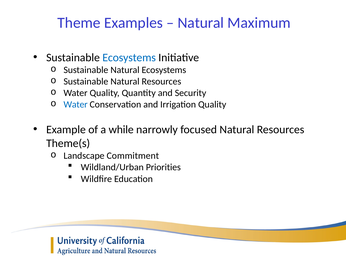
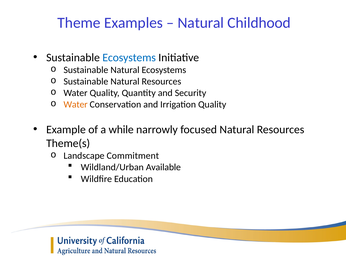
Maximum: Maximum -> Childhood (259, 23)
Water colour: blue -> orange (76, 105)
Priorities: Priorities -> Available (163, 168)
